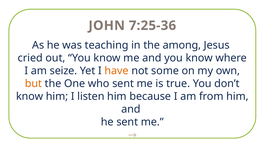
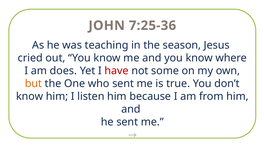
among: among -> season (182, 45)
seize: seize -> does (63, 71)
have colour: orange -> red (117, 71)
